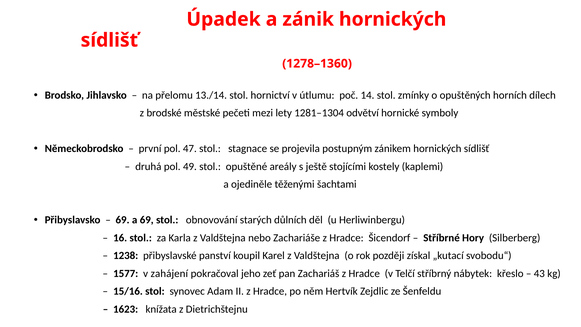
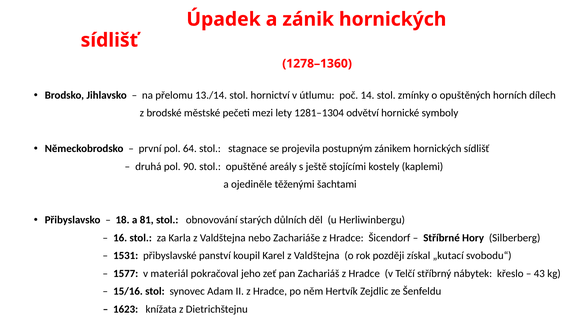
47: 47 -> 64 (190, 149)
49: 49 -> 90 (190, 166)
69: 69 -> 18 (123, 220)
a 69: 69 -> 81 (147, 220)
1238: 1238 -> 1531 (126, 256)
zahájení: zahájení -> materiál (169, 273)
